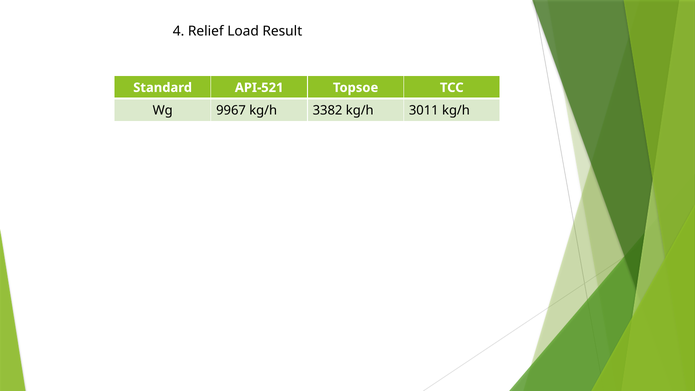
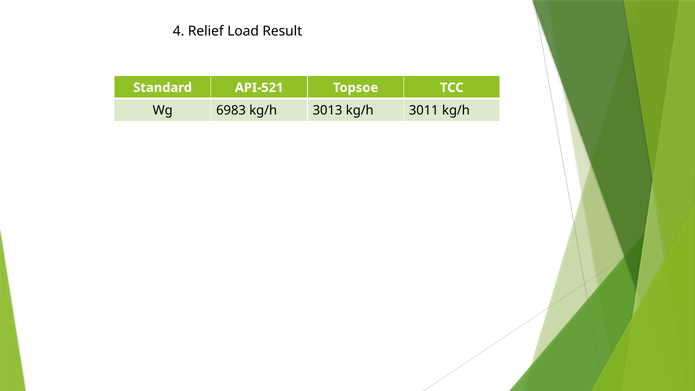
9967: 9967 -> 6983 (231, 111)
3382: 3382 -> 3013 (328, 111)
